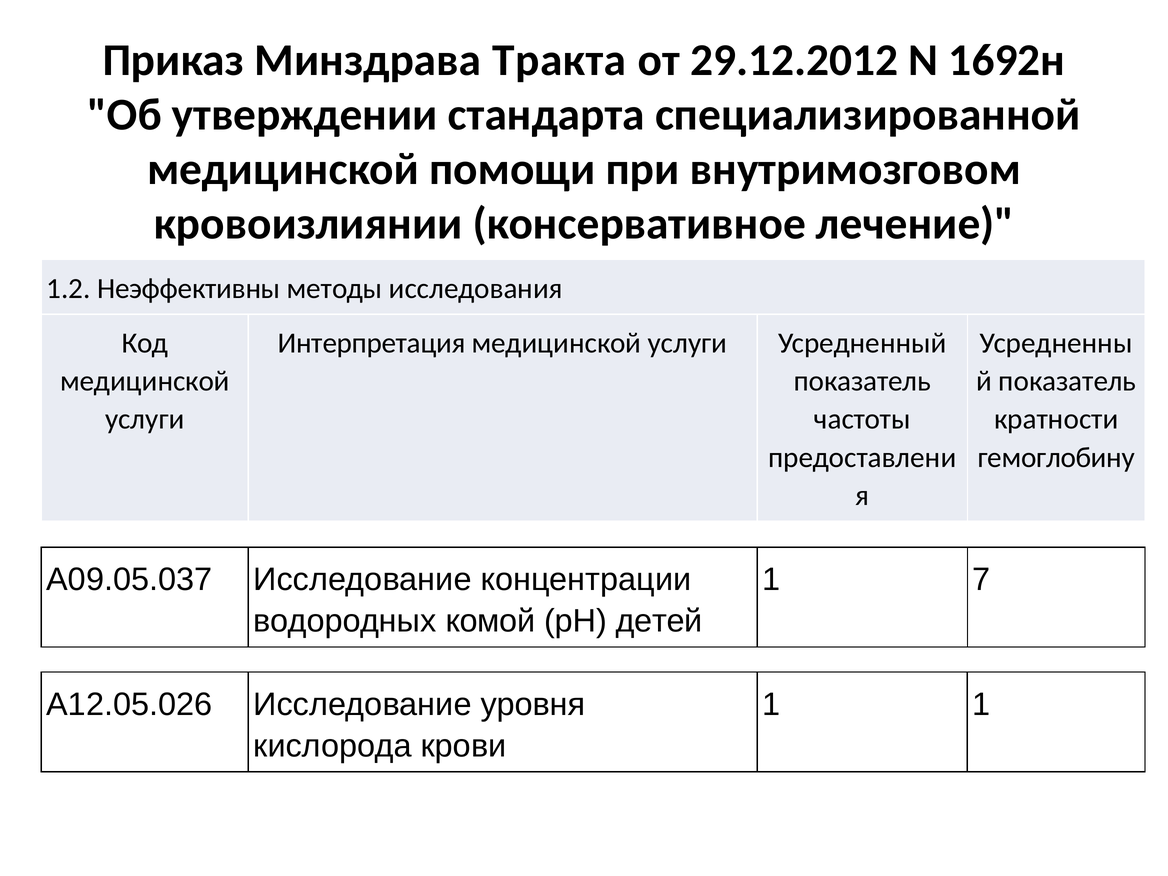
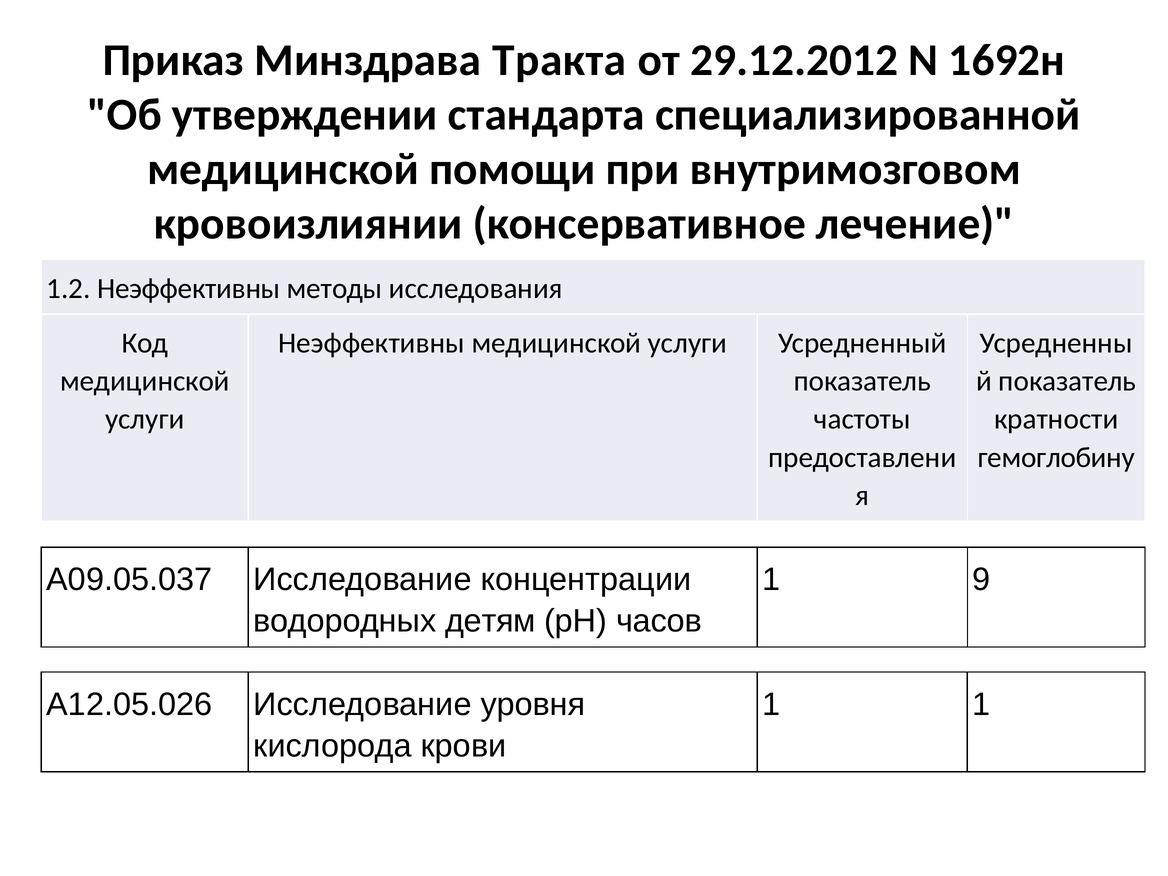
Интерпретация: Интерпретация -> Неэффективны (371, 343)
7: 7 -> 9 (981, 580)
комой: комой -> детям (491, 621)
детей: детей -> часов (659, 621)
